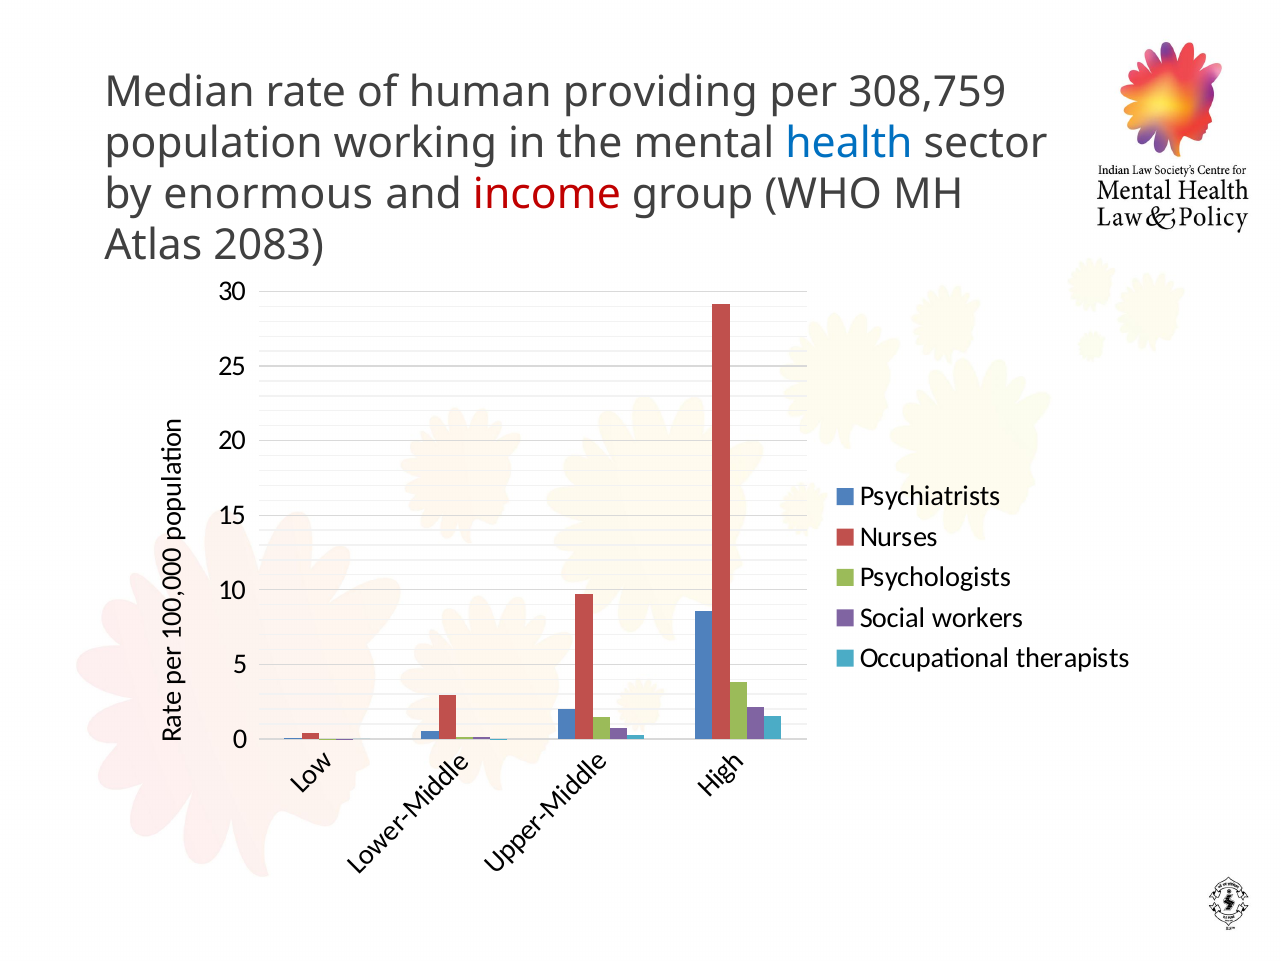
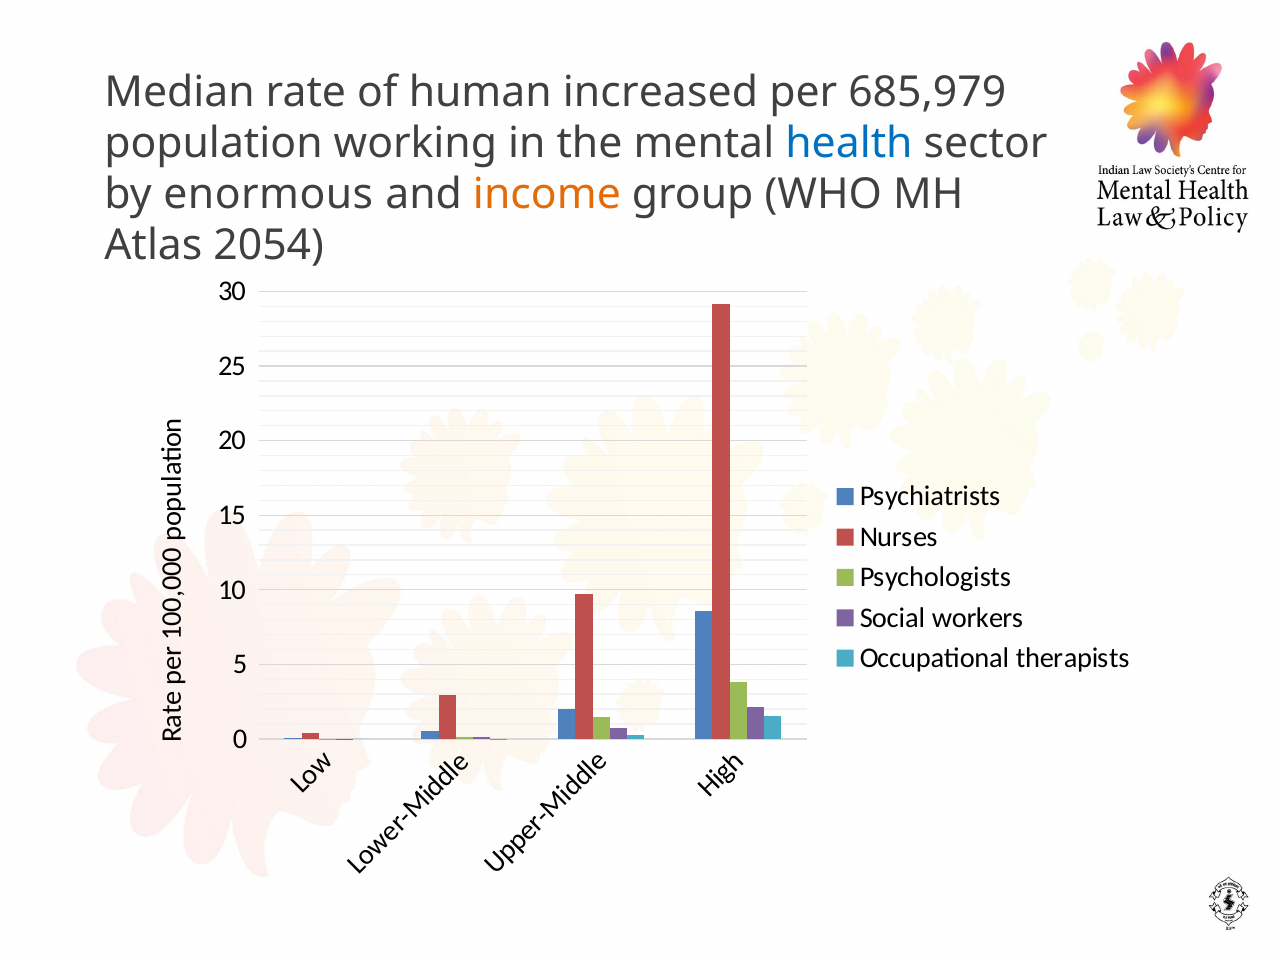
providing: providing -> increased (660, 92)
308,759: 308,759 -> 685,979 (927, 92)
income colour: red -> orange (547, 194)
2083: 2083 -> 2054 (269, 246)
